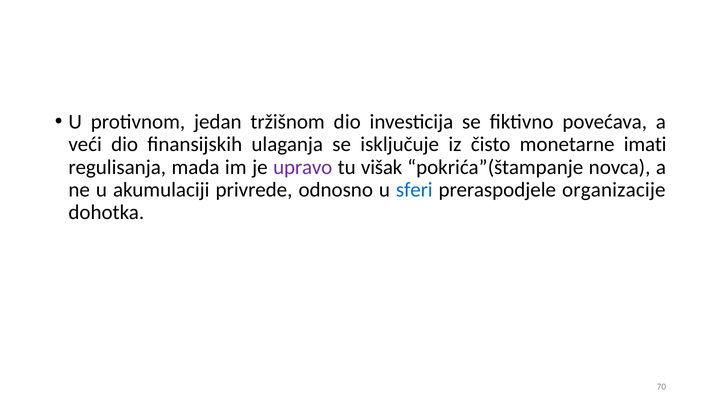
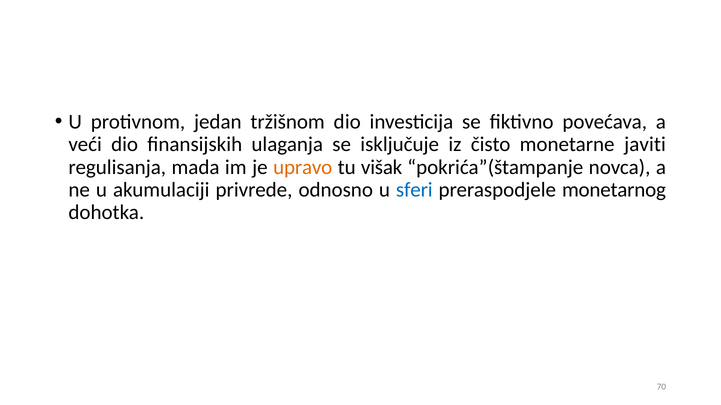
imati: imati -> javiti (645, 145)
upravo colour: purple -> orange (303, 167)
organizacije: organizacije -> monetarnog (614, 190)
